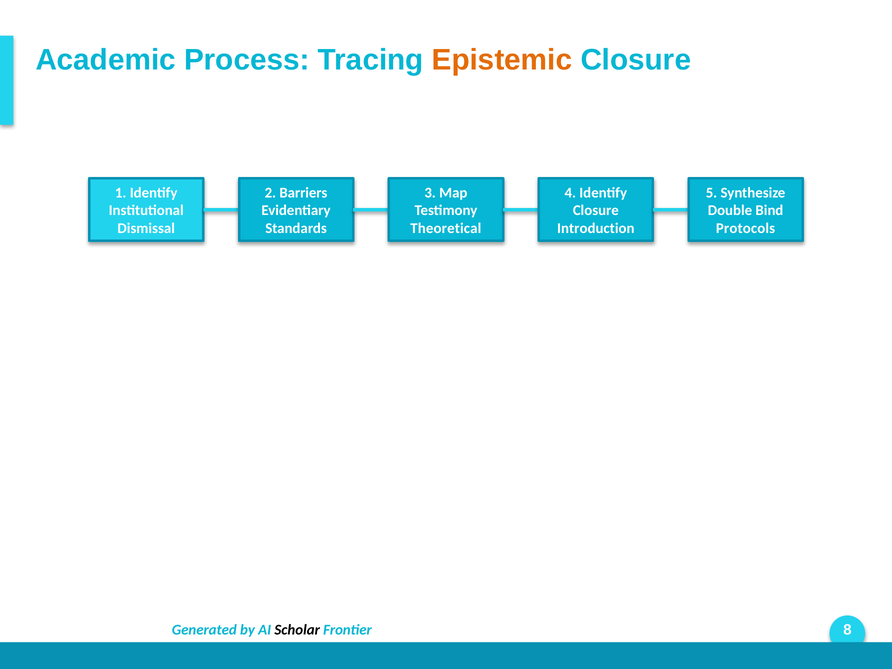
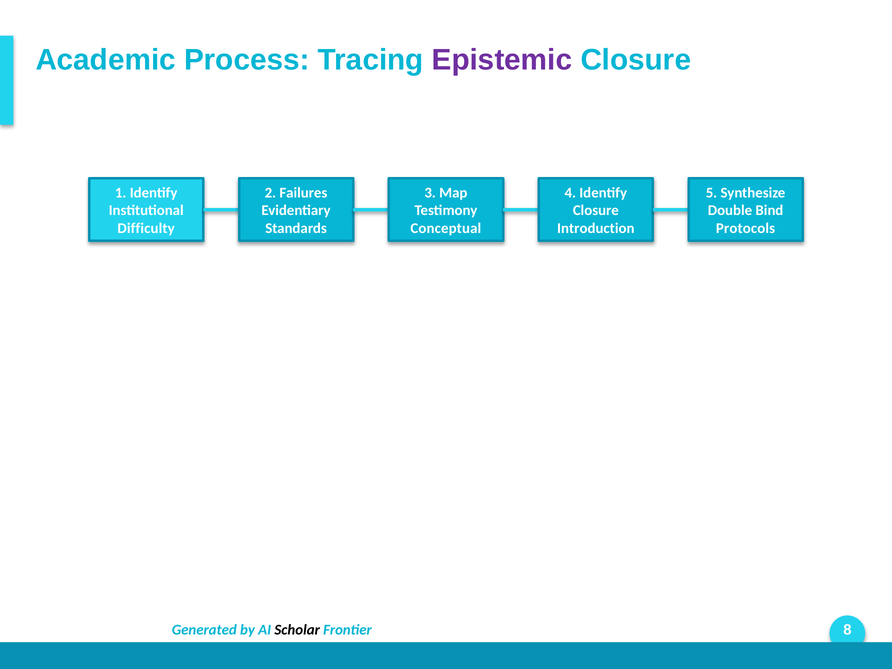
Epistemic colour: orange -> purple (502, 60)
Barriers: Barriers -> Failures (303, 193)
Dismissal: Dismissal -> Difficulty (146, 228)
Theoretical: Theoretical -> Conceptual (446, 228)
